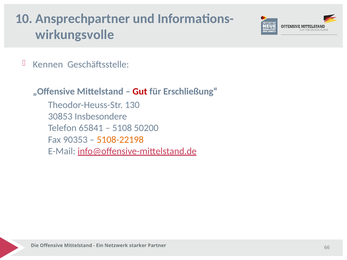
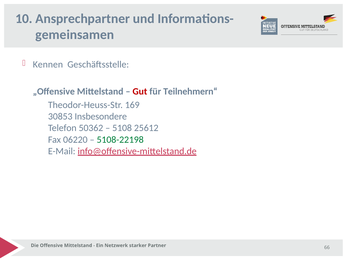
wirkungsvolle: wirkungsvolle -> gemeinsamen (75, 35)
Erschließung“: Erschließung“ -> Teilnehmern“ (190, 92)
130: 130 -> 169 (132, 105)
65841: 65841 -> 50362 (91, 128)
50200: 50200 -> 25612 (146, 128)
90353: 90353 -> 06220 (75, 140)
5108-22198 colour: orange -> green (120, 140)
